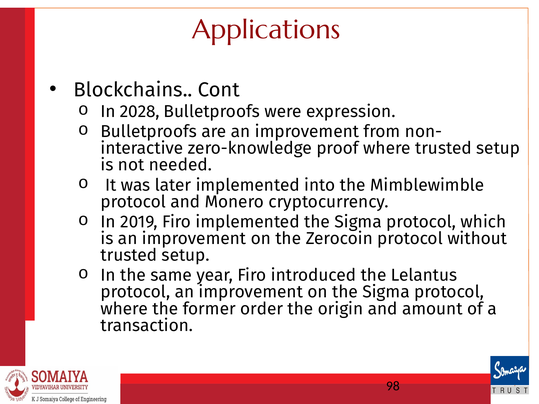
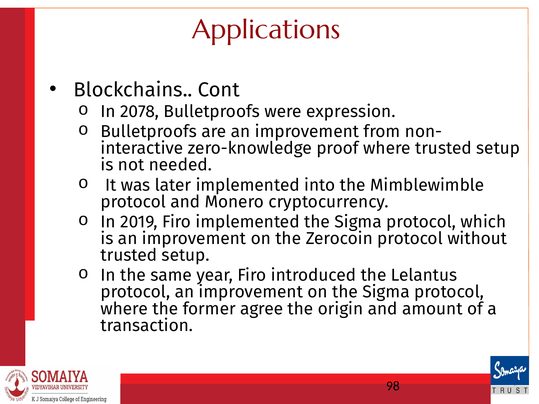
2028: 2028 -> 2078 (140, 112)
order: order -> agree (262, 309)
